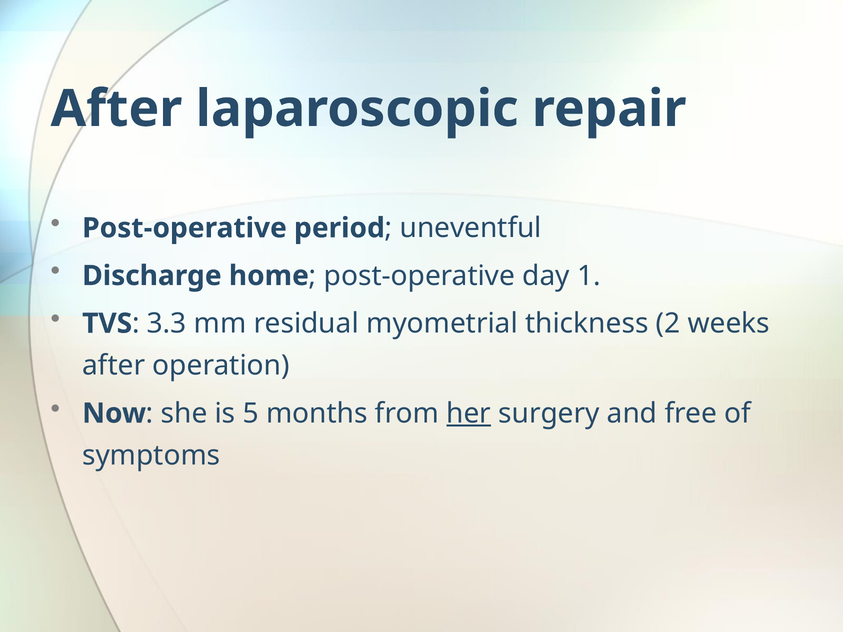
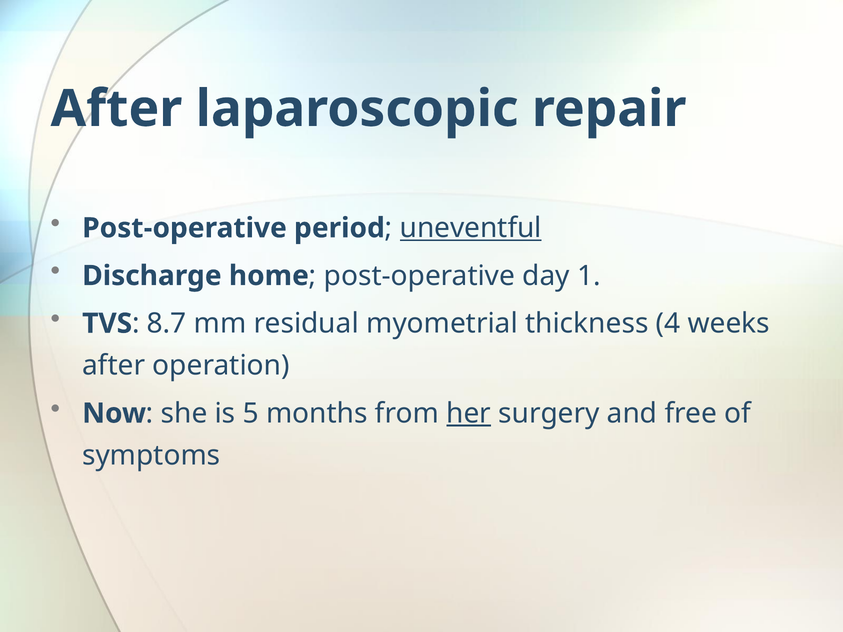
uneventful underline: none -> present (471, 228)
3.3: 3.3 -> 8.7 (167, 324)
2: 2 -> 4 (668, 324)
